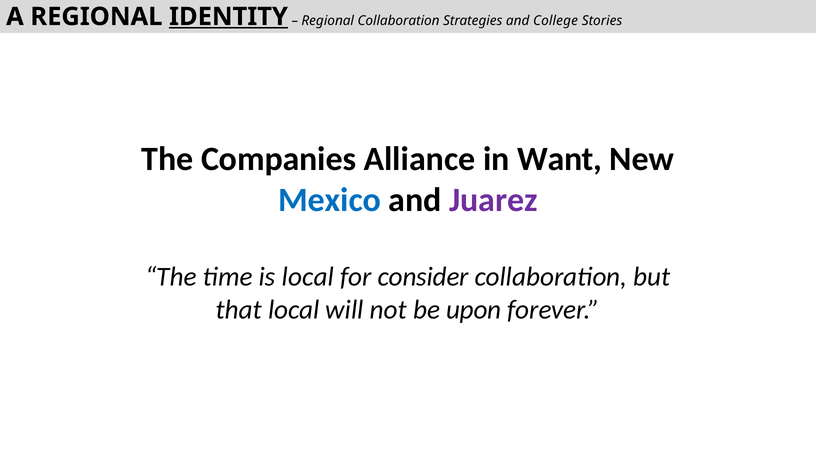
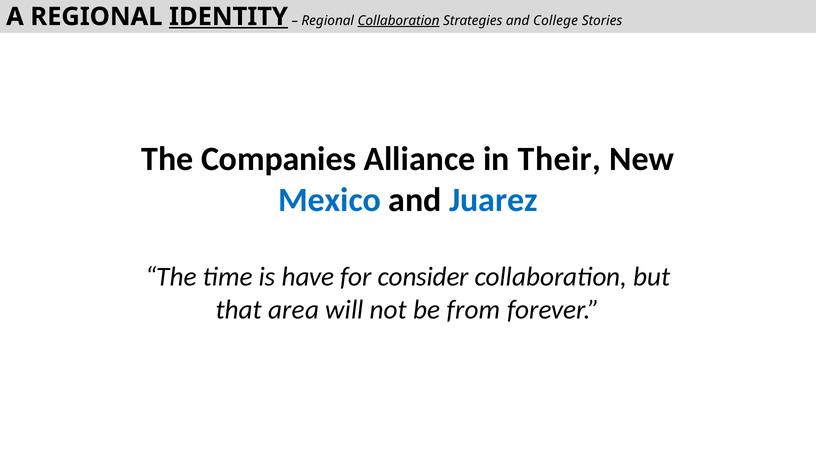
Collaboration underline: none -> present (399, 21)
Want: Want -> Their (559, 159)
Juarez colour: purple -> blue (493, 200)
is local: local -> have (308, 277)
that local: local -> area (294, 310)
upon: upon -> from (474, 310)
